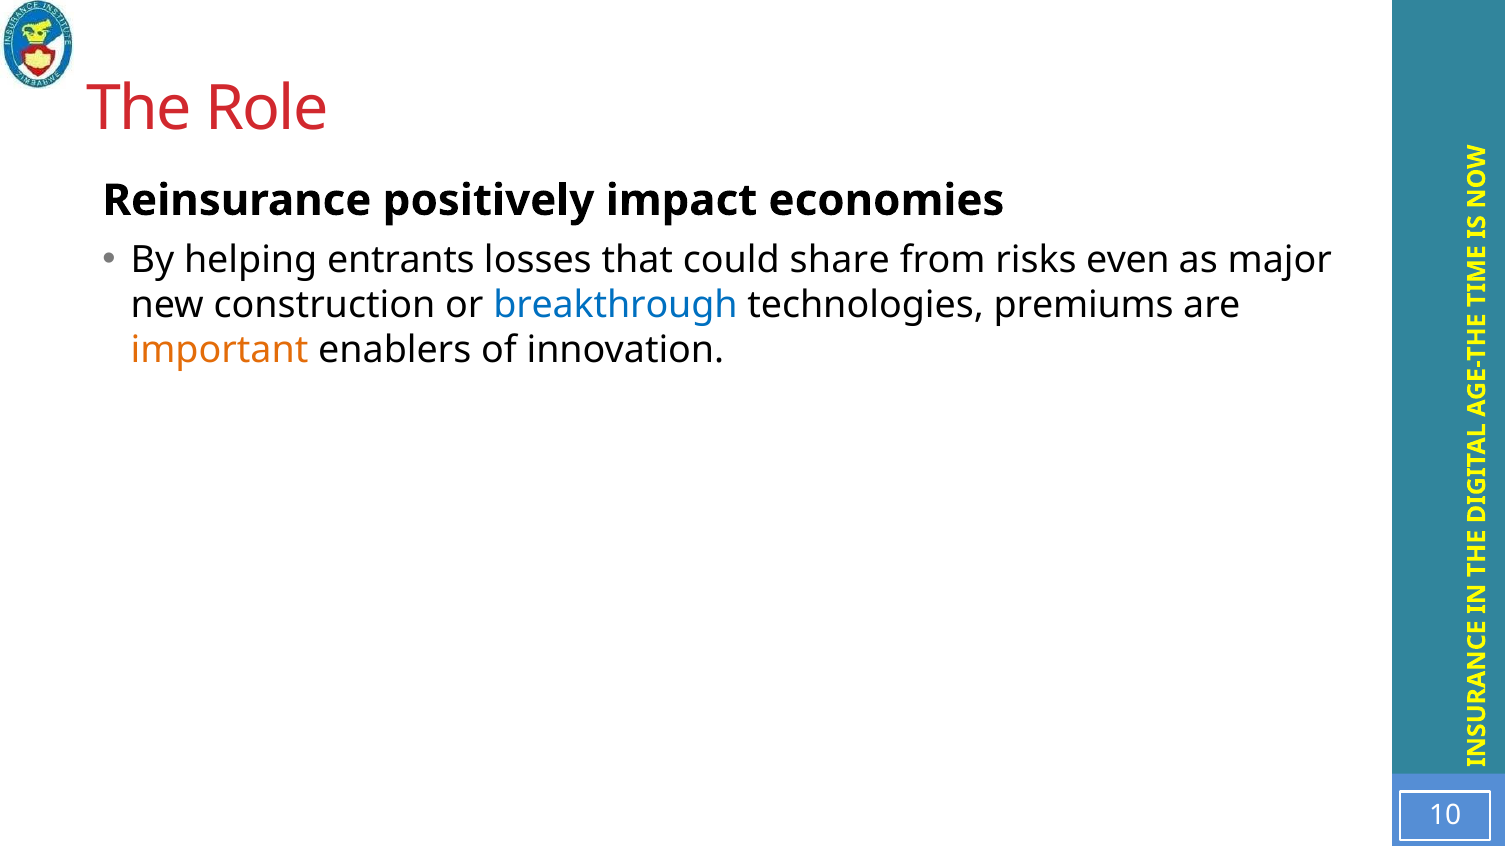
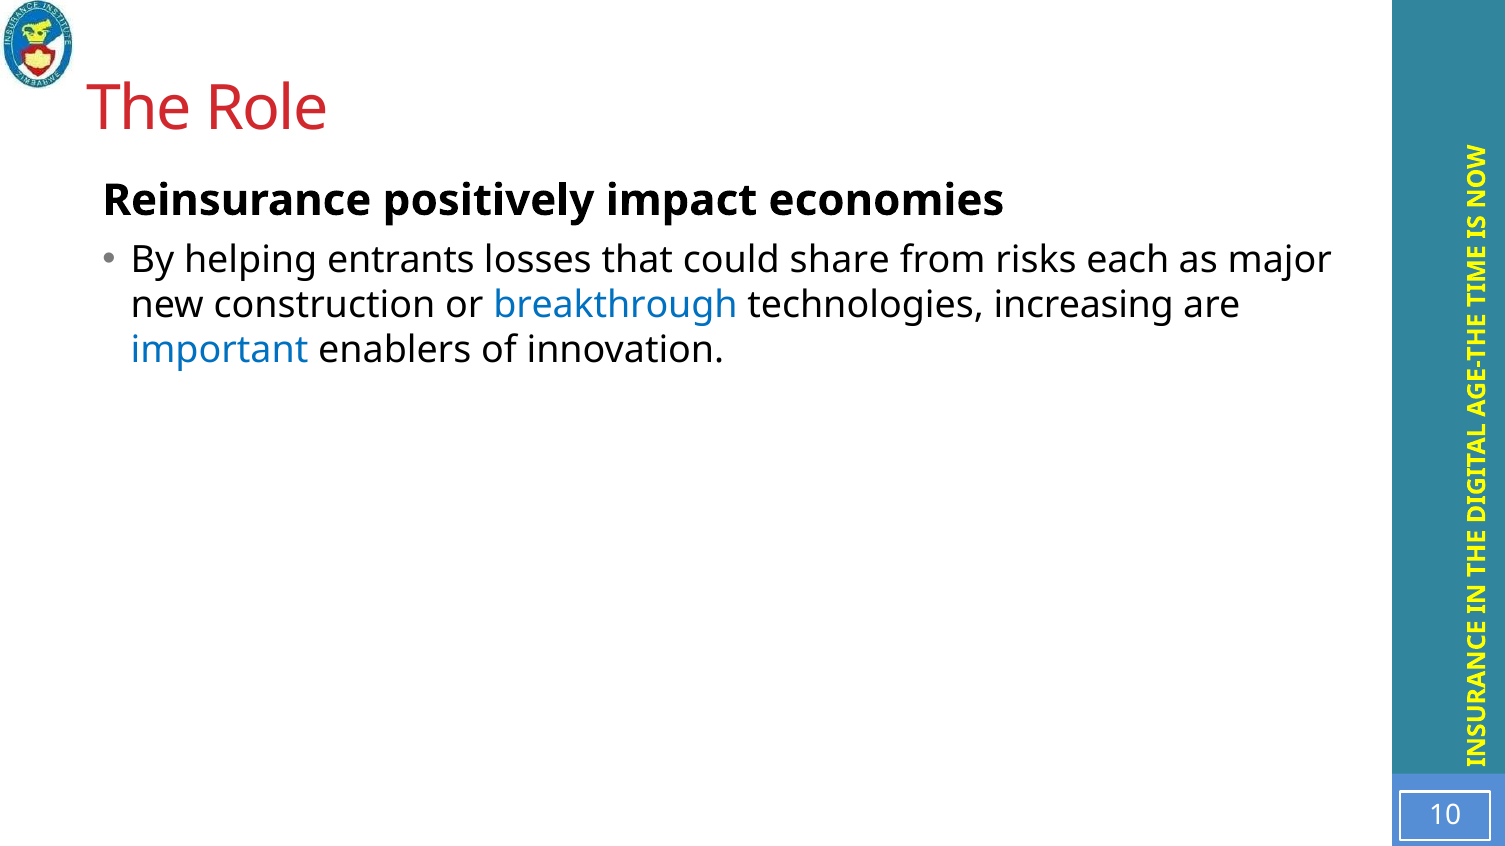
even: even -> each (1128, 260)
premiums: premiums -> increasing (1084, 305)
important colour: orange -> blue (220, 350)
